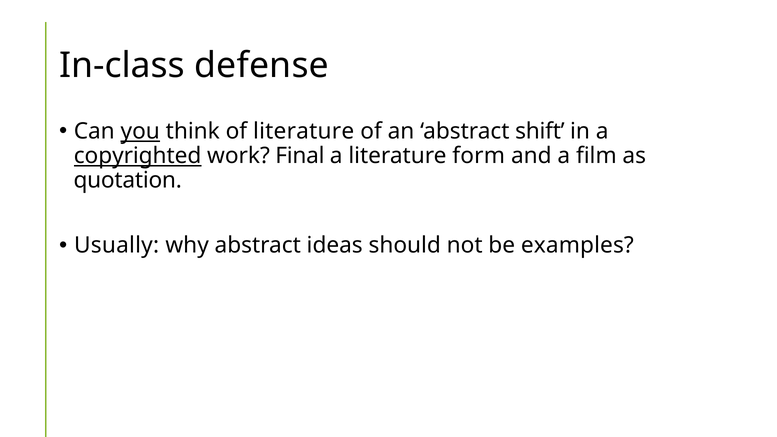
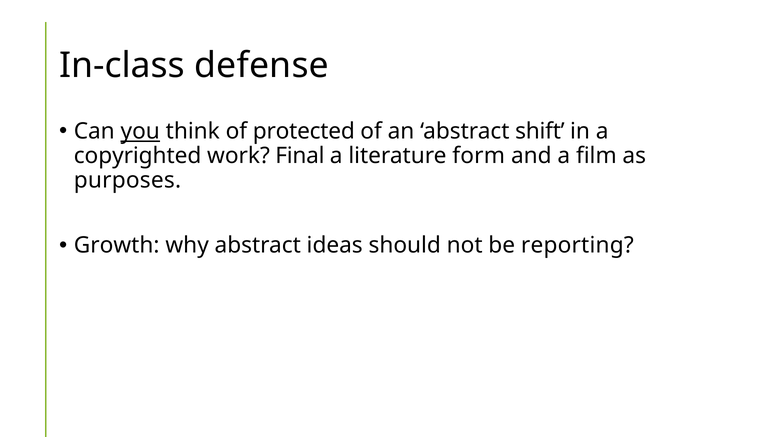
of literature: literature -> protected (304, 131)
copyrighted underline: present -> none (138, 156)
quotation: quotation -> purposes (127, 180)
Usually: Usually -> Growth (117, 245)
examples: examples -> reporting (577, 245)
